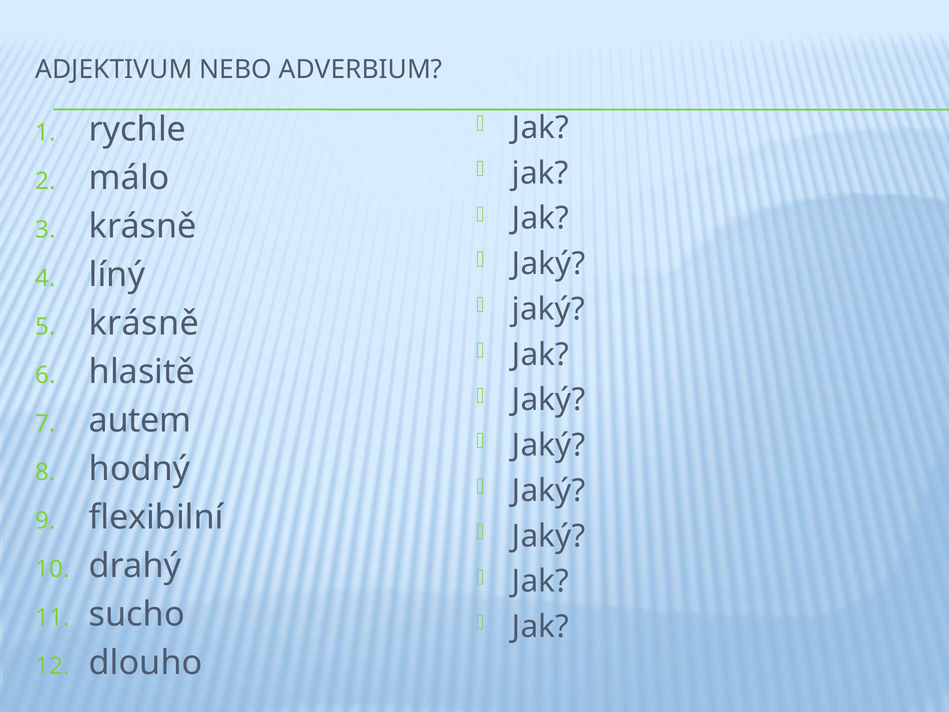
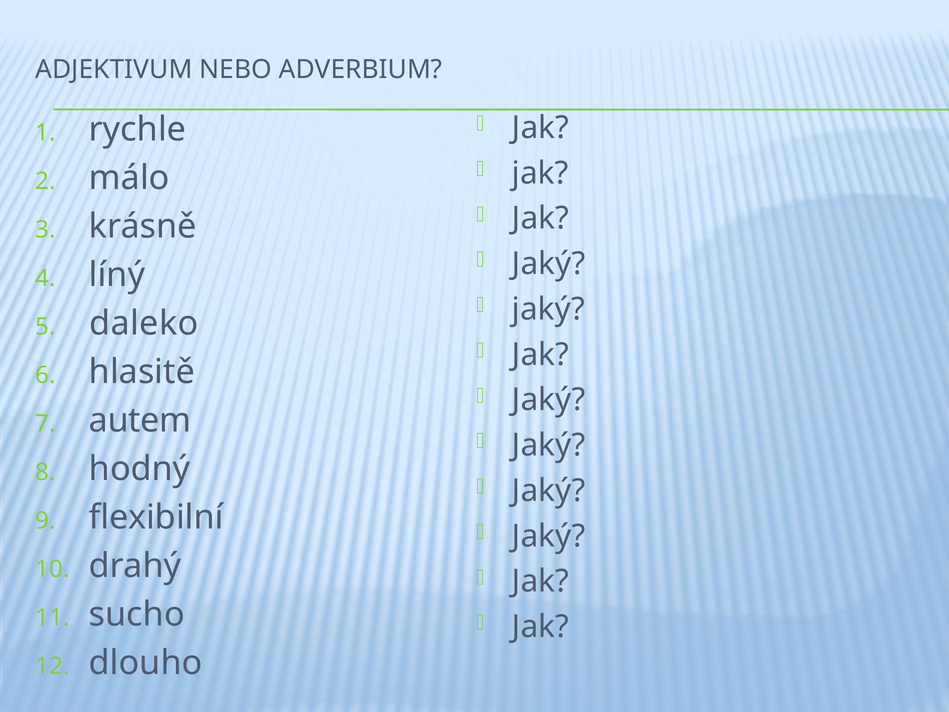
krásně: krásně -> daleko (144, 323)
